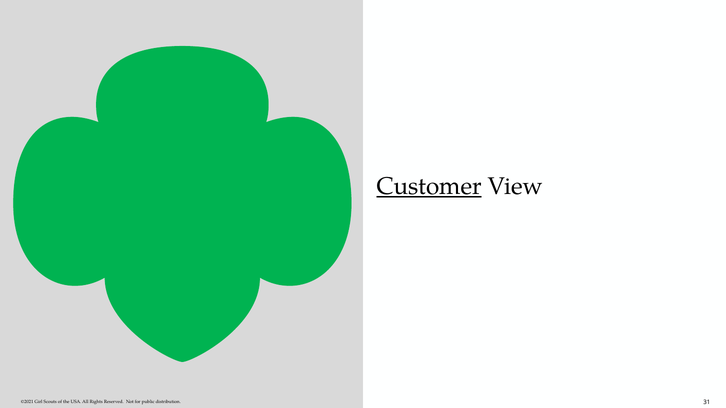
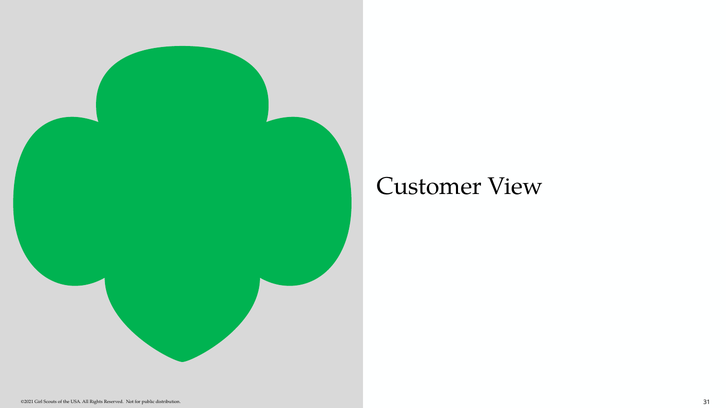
Customer underline: present -> none (429, 187)
